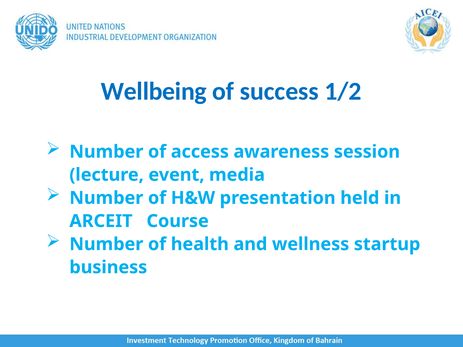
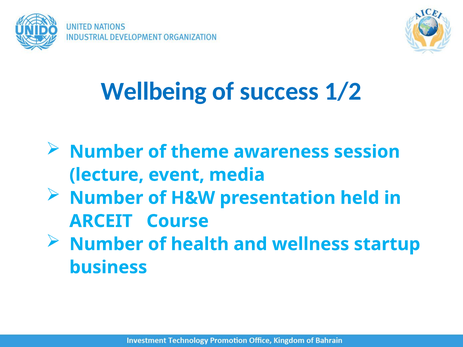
access: access -> theme (200, 152)
